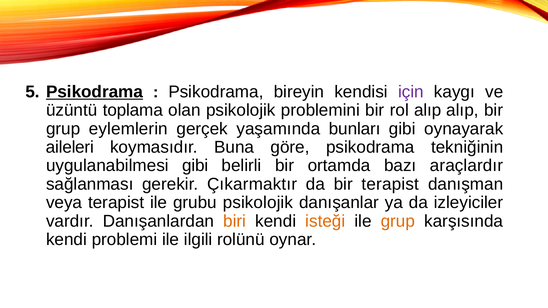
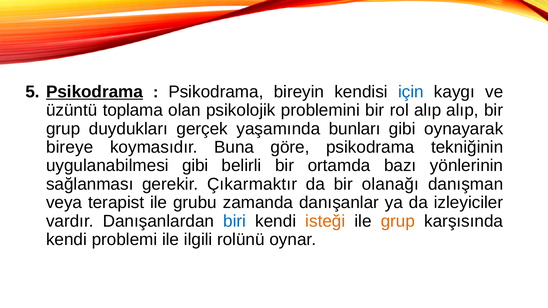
için colour: purple -> blue (411, 92)
eylemlerin: eylemlerin -> duydukları (128, 129)
aileleri: aileleri -> bireye (70, 147)
araçlardır: araçlardır -> yönlerinin (467, 166)
bir terapist: terapist -> olanağı (390, 184)
grubu psikolojik: psikolojik -> zamanda (258, 203)
biri colour: orange -> blue (235, 221)
